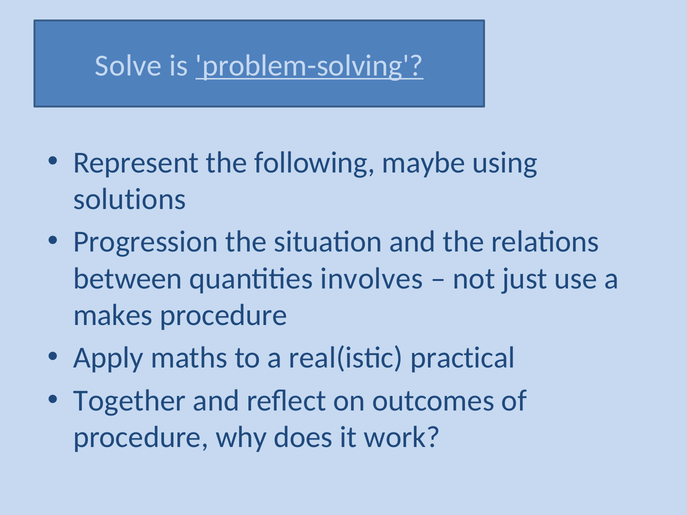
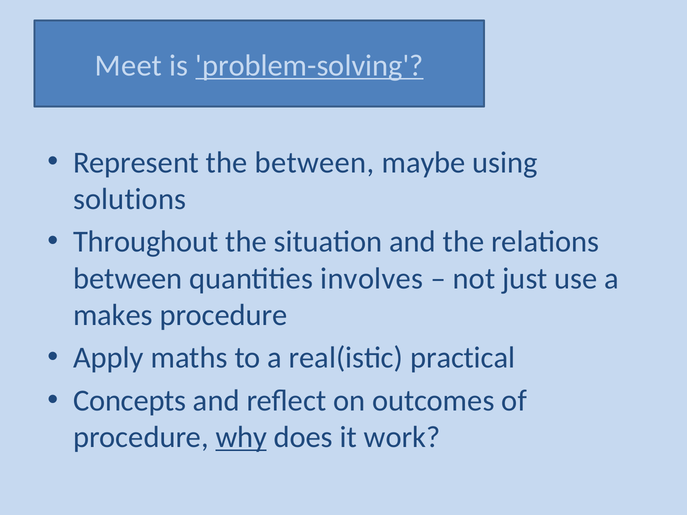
Solve: Solve -> Meet (128, 66)
the following: following -> between (314, 163)
Progression: Progression -> Throughout (146, 242)
Together: Together -> Concepts (130, 401)
why underline: none -> present (241, 437)
